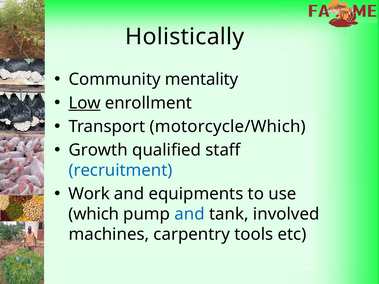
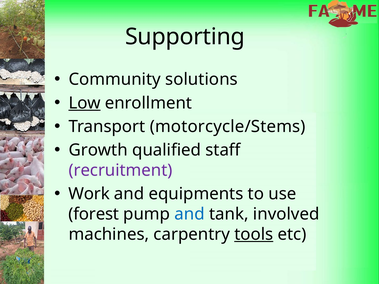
Holistically: Holistically -> Supporting (185, 37)
mentality: mentality -> solutions (201, 80)
motorcycle/Which: motorcycle/Which -> motorcycle/Stems (228, 127)
recruitment colour: blue -> purple (120, 170)
which: which -> forest (94, 214)
tools underline: none -> present (254, 235)
